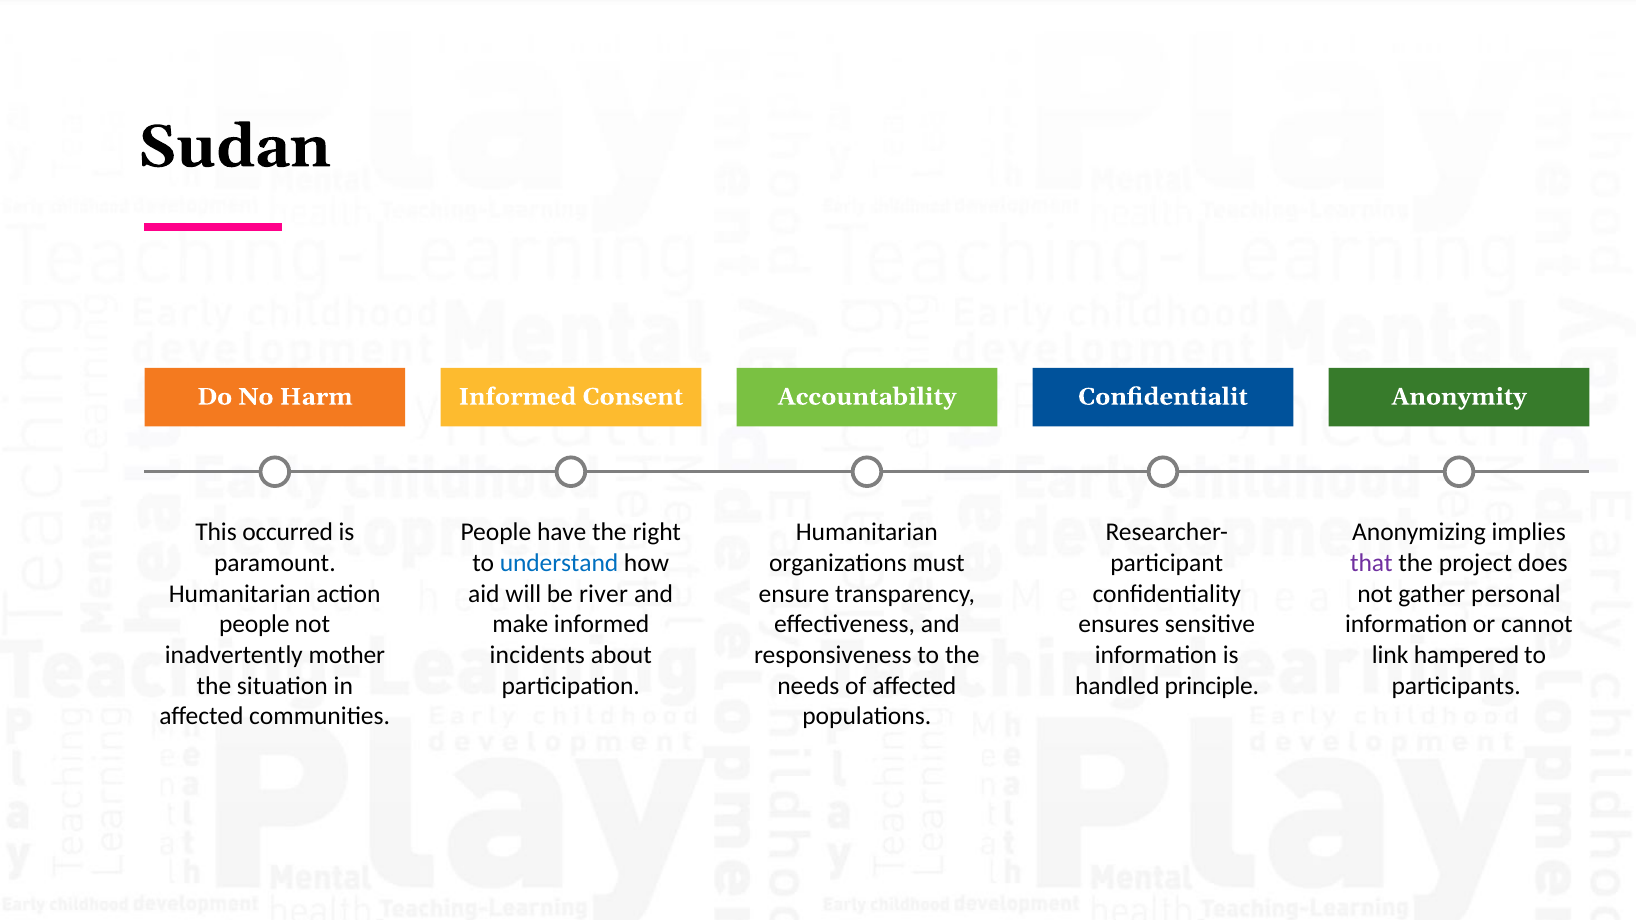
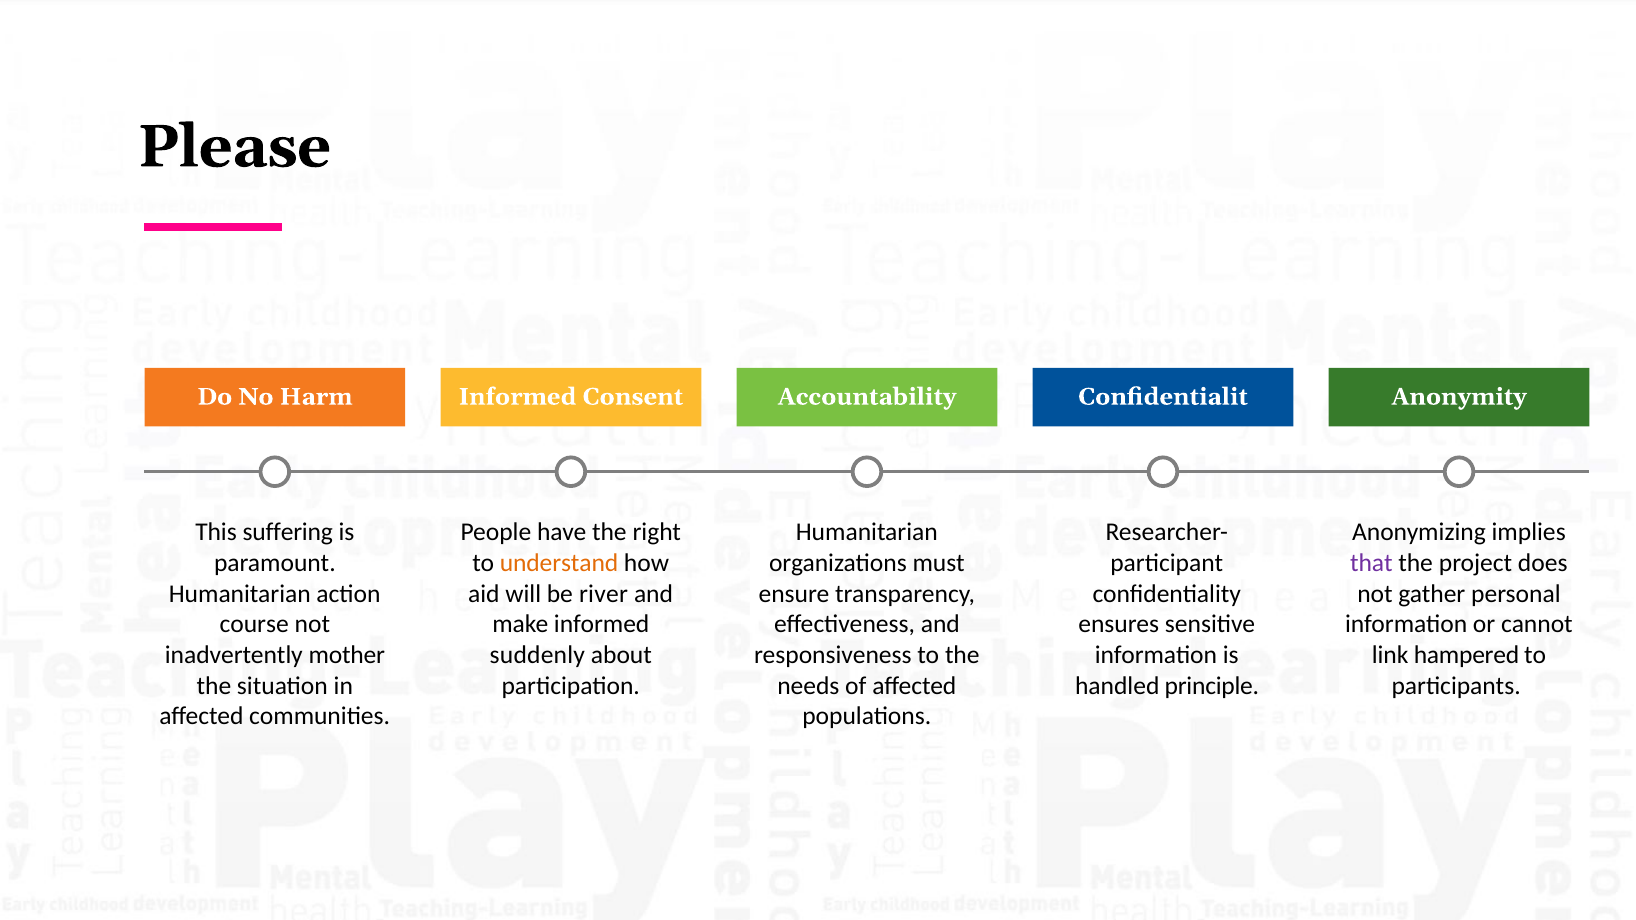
Sudan: Sudan -> Please (234, 147)
occurred: occurred -> suffering (288, 533)
understand colour: blue -> orange (559, 563)
people: people -> course (254, 625)
incidents: incidents -> suddenly (537, 655)
